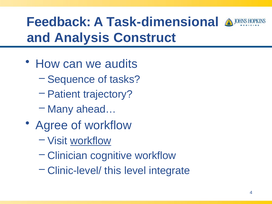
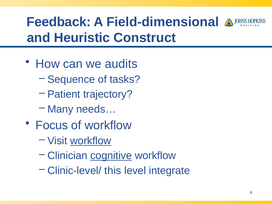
Task-dimensional: Task-dimensional -> Field-dimensional (163, 22)
Analysis: Analysis -> Heuristic (82, 38)
ahead…: ahead… -> needs… (96, 109)
Agree: Agree -> Focus (52, 125)
cognitive underline: none -> present (111, 156)
